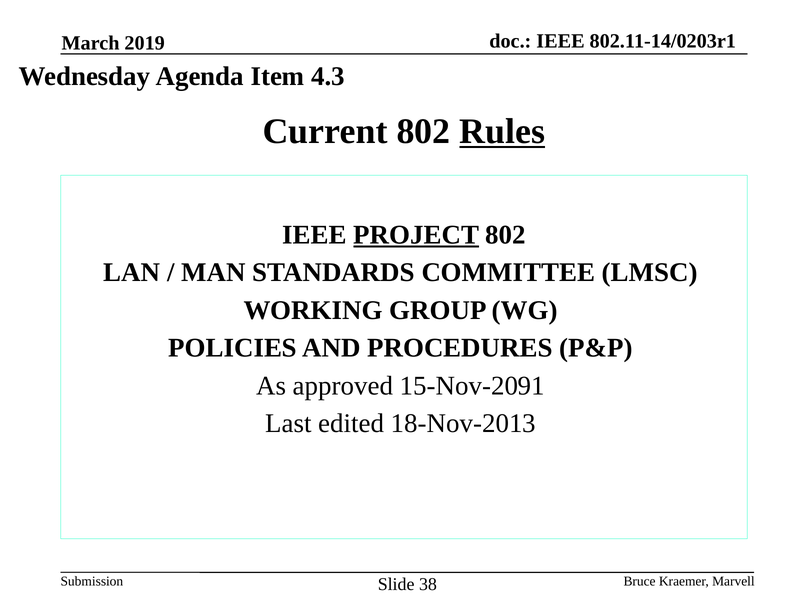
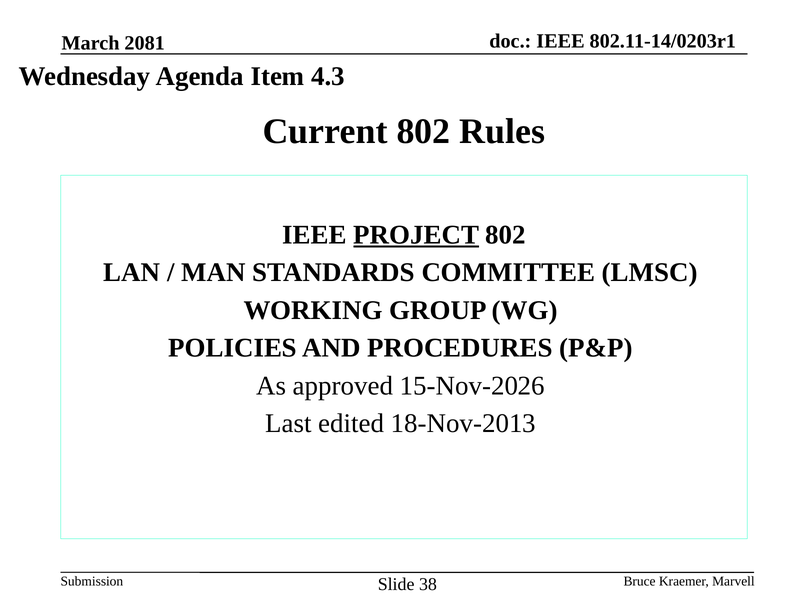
2019: 2019 -> 2081 (145, 43)
Rules underline: present -> none (502, 132)
15-Nov-2091: 15-Nov-2091 -> 15-Nov-2026 (472, 386)
